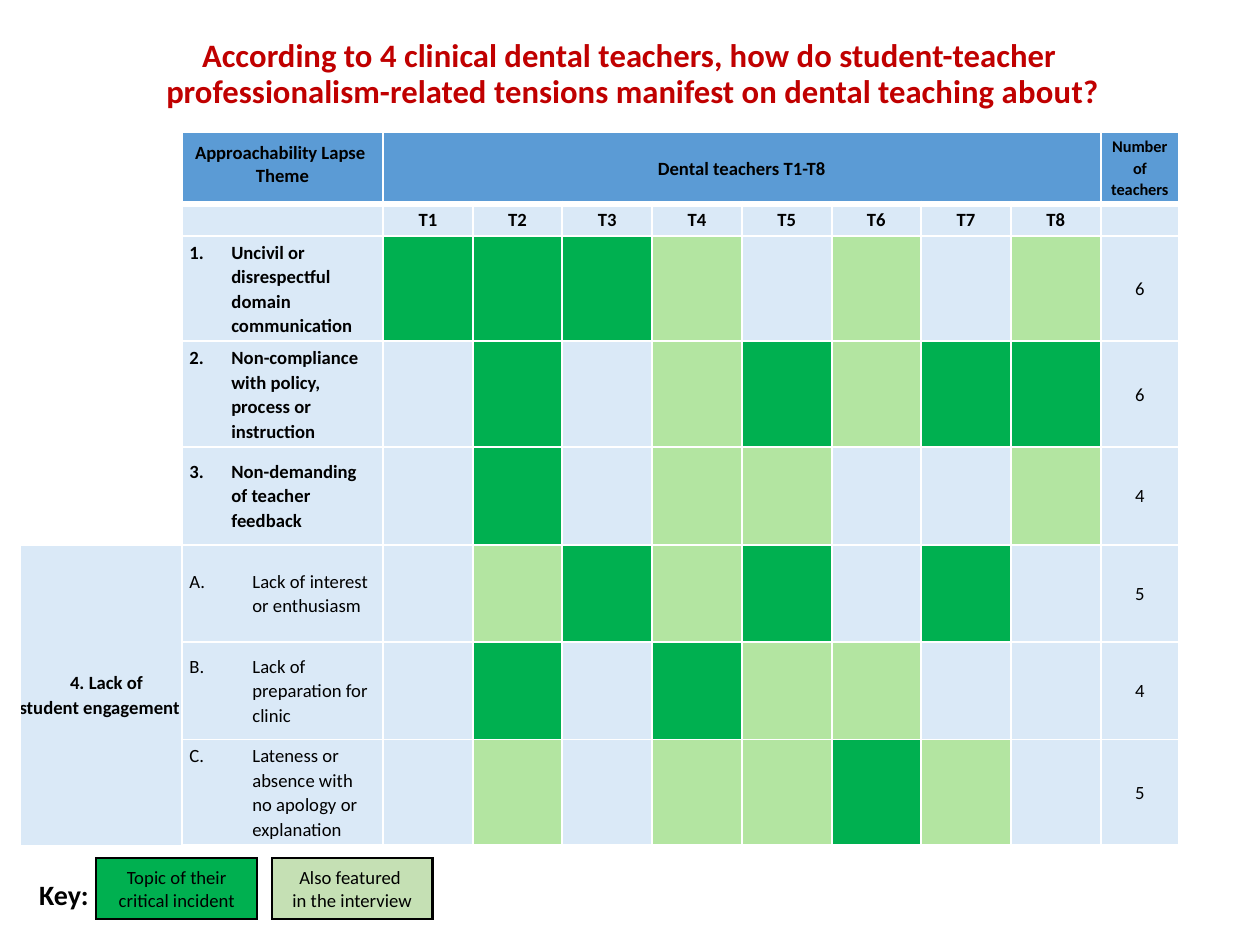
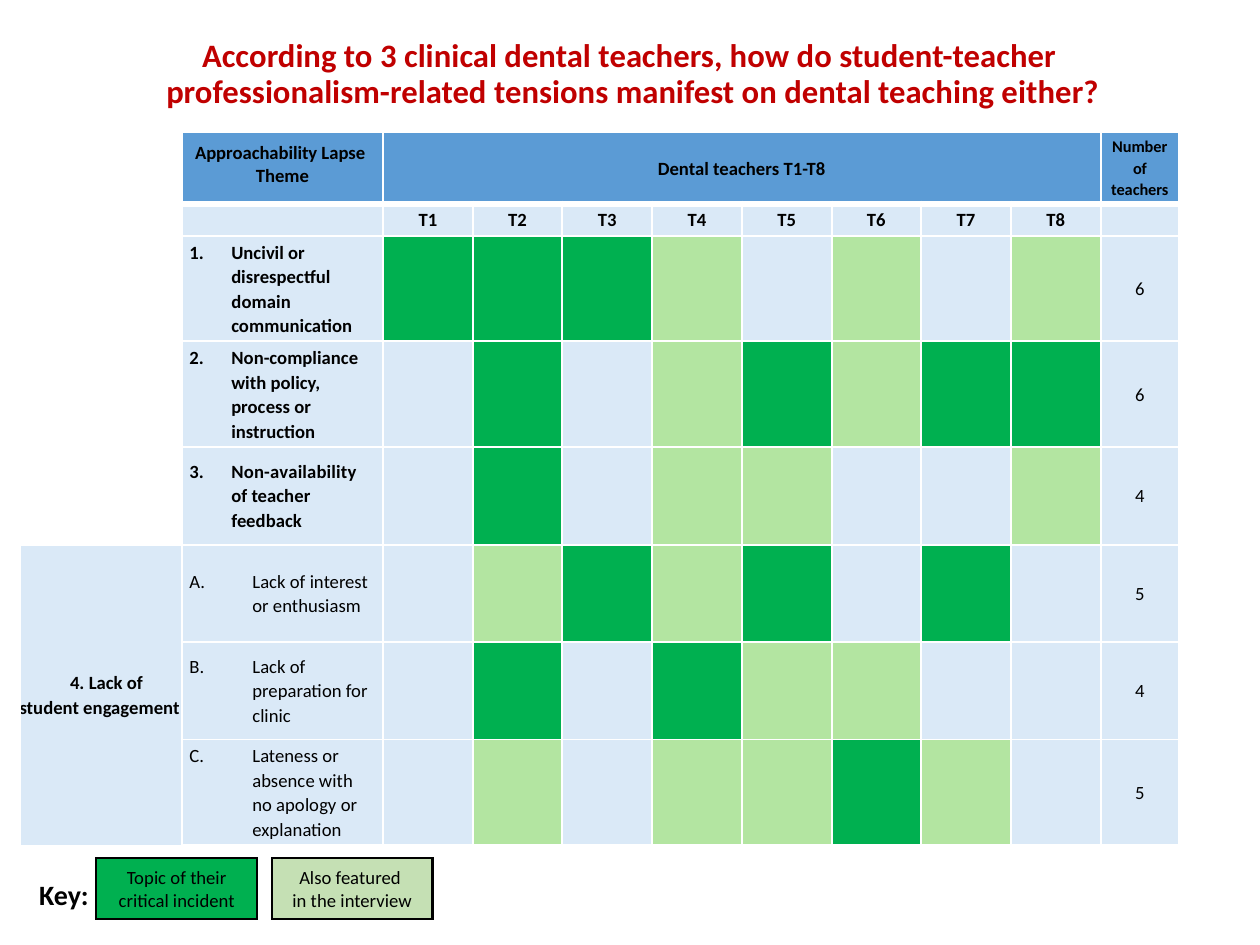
to 4: 4 -> 3 (388, 57)
about: about -> either (1050, 93)
Non-demanding: Non-demanding -> Non-availability (294, 472)
